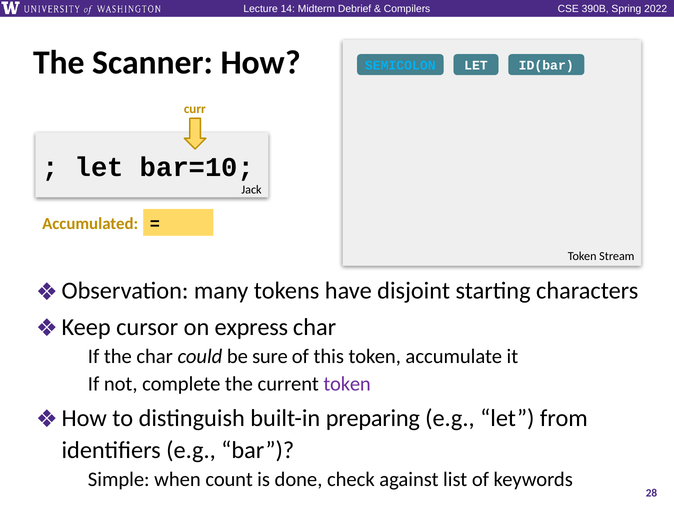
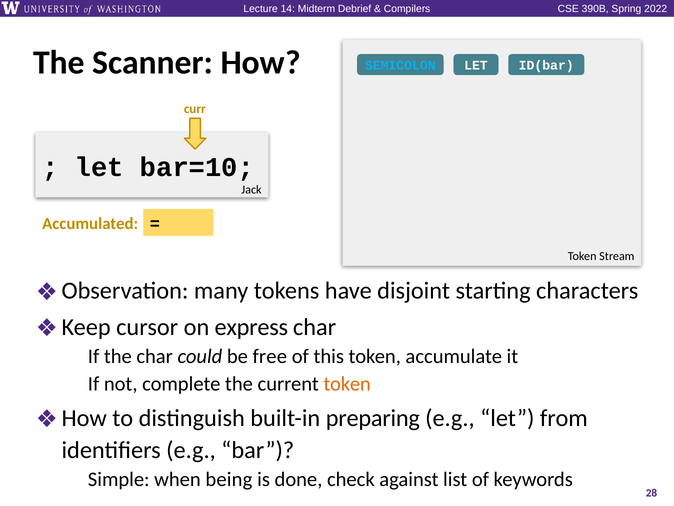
sure: sure -> free (270, 356)
token colour: purple -> orange (347, 383)
count: count -> being (229, 479)
